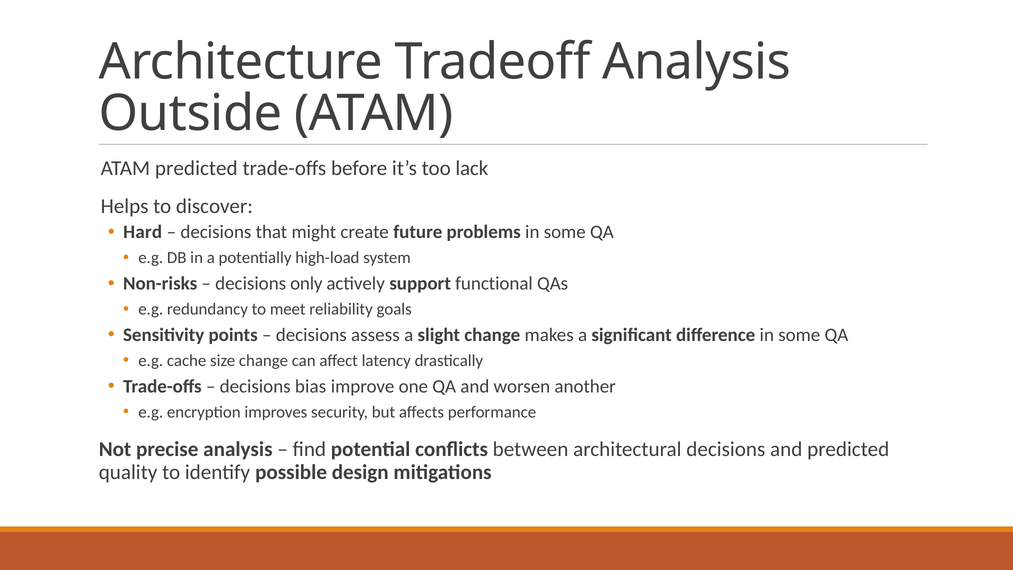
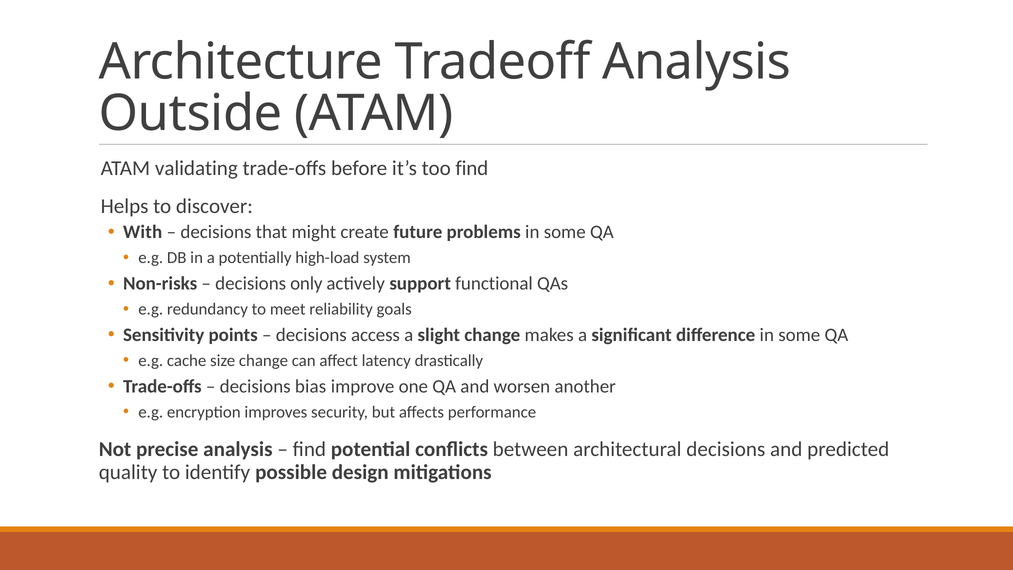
ATAM predicted: predicted -> validating (196, 168)
too lack: lack -> find (472, 168)
Hard: Hard -> With (143, 232)
assess: assess -> access (375, 335)
